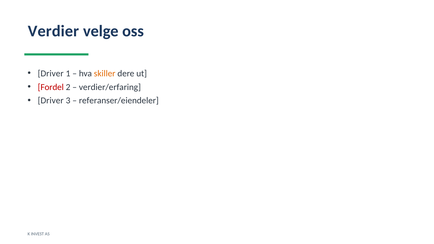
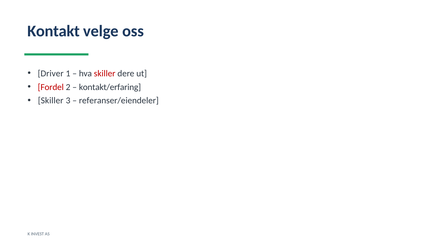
Verdier: Verdier -> Kontakt (54, 31)
skiller colour: orange -> red (105, 74)
verdier/erfaring: verdier/erfaring -> kontakt/erfaring (110, 87)
Driver: Driver -> Skiller (51, 101)
